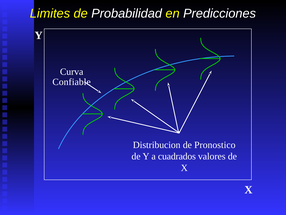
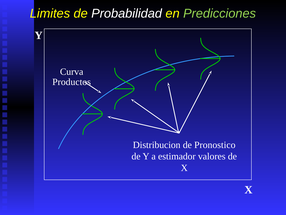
Predicciones colour: white -> light green (220, 13)
Confiable: Confiable -> Productos (72, 82)
cuadrados: cuadrados -> estimador (177, 156)
